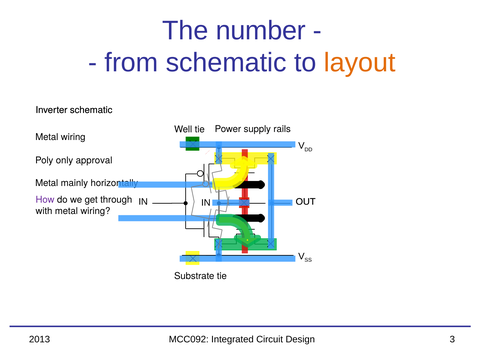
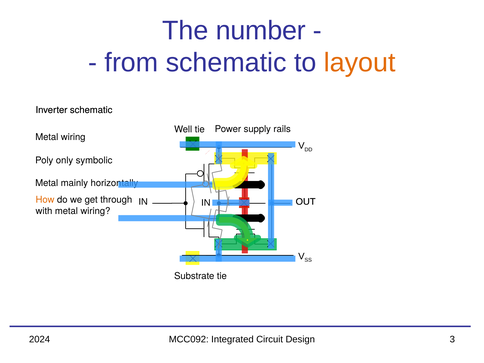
approval: approval -> symbolic (94, 160)
How colour: purple -> orange (45, 200)
2013: 2013 -> 2024 (40, 339)
